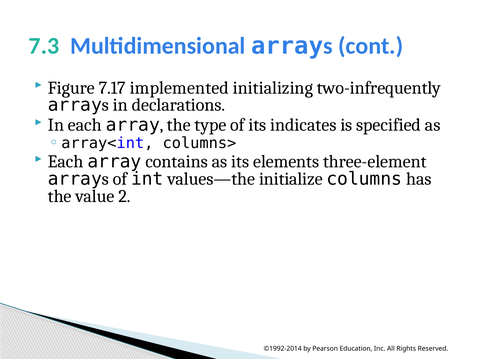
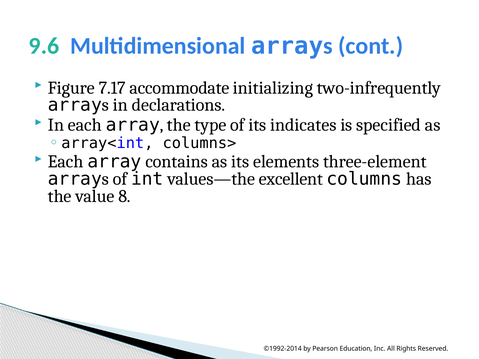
7.3: 7.3 -> 9.6 (44, 46)
implemented: implemented -> accommodate (179, 88)
initialize: initialize -> excellent (291, 179)
2: 2 -> 8 (125, 196)
